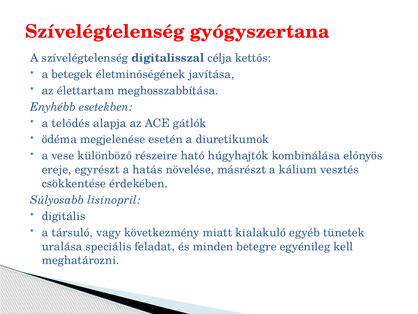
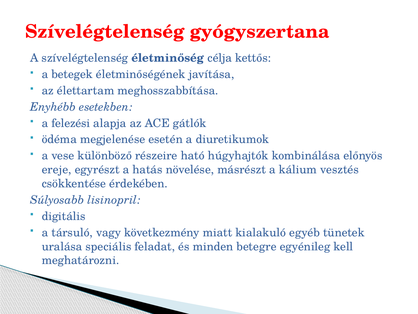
digitalisszal: digitalisszal -> életminőség (168, 58)
telődés: telődés -> felezési (71, 123)
